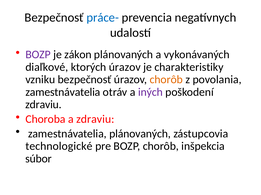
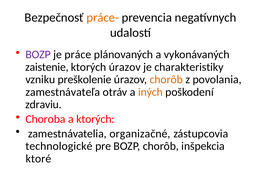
práce- colour: blue -> orange (103, 18)
zákon: zákon -> práce (78, 55)
diaľkové: diaľkové -> zaistenie (47, 67)
vzniku bezpečnosť: bezpečnosť -> preškolenie (85, 80)
zamestnávatelia: zamestnávatelia -> zamestnávateľa (63, 92)
iných colour: purple -> orange (150, 92)
a zdraviu: zdraviu -> ktorých (95, 120)
zamestnávatelia plánovaných: plánovaných -> organizačné (140, 134)
súbor: súbor -> ktoré (38, 159)
